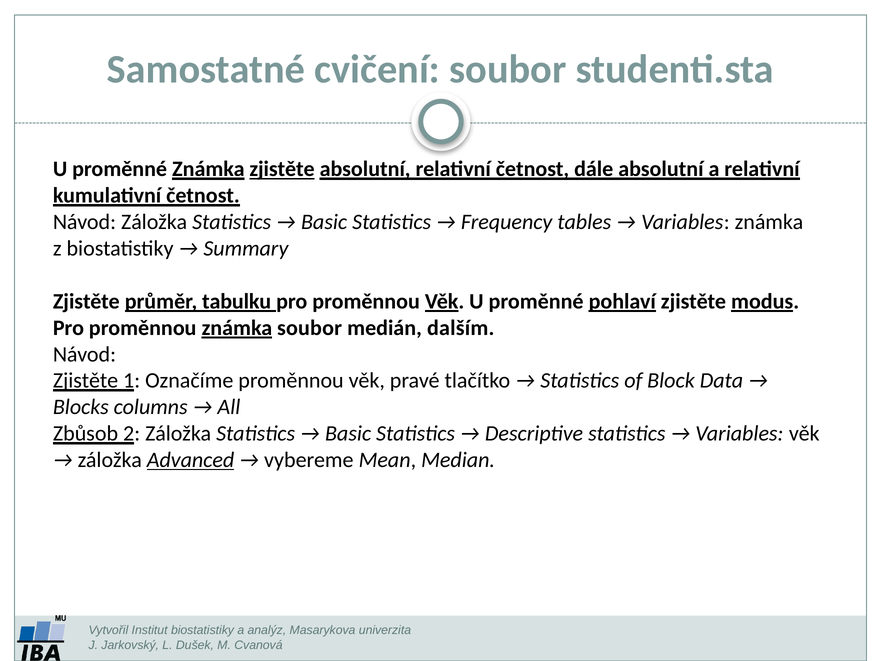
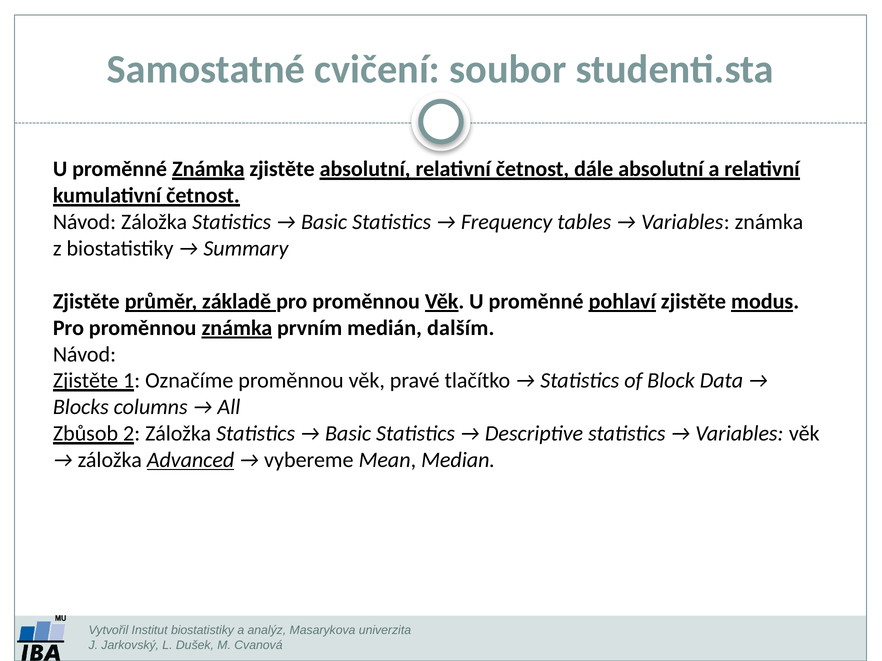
zjistěte underline: present -> none (282, 169)
tabulku: tabulku -> základě (237, 302)
známka soubor: soubor -> prvním (310, 328)
